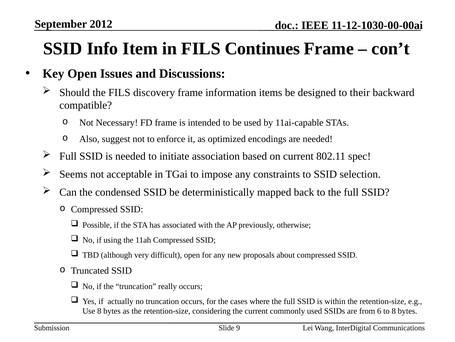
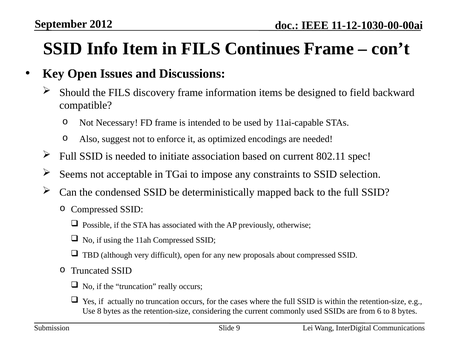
their: their -> field (360, 92)
